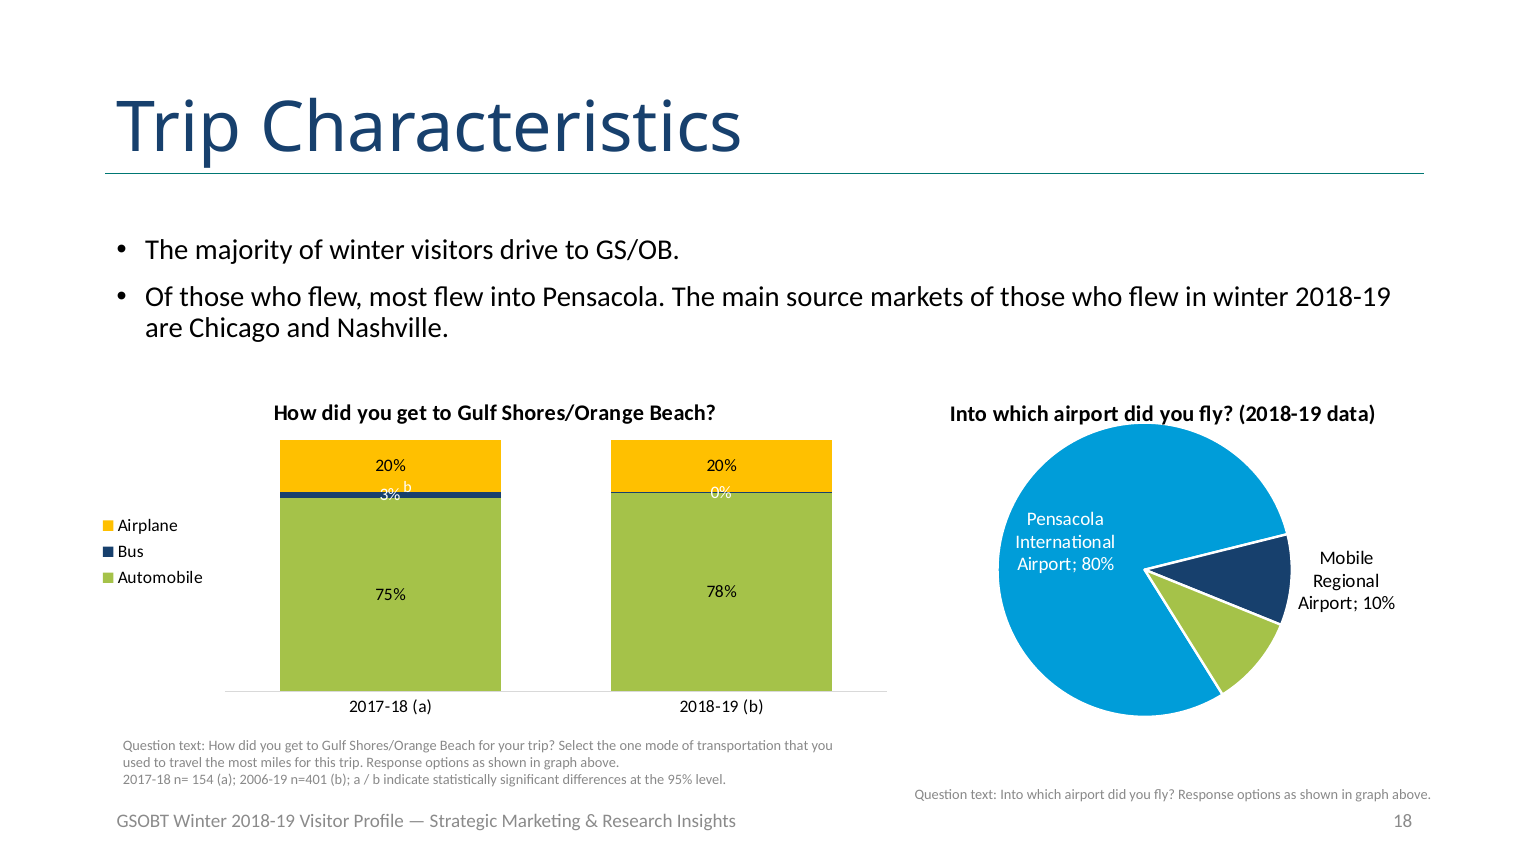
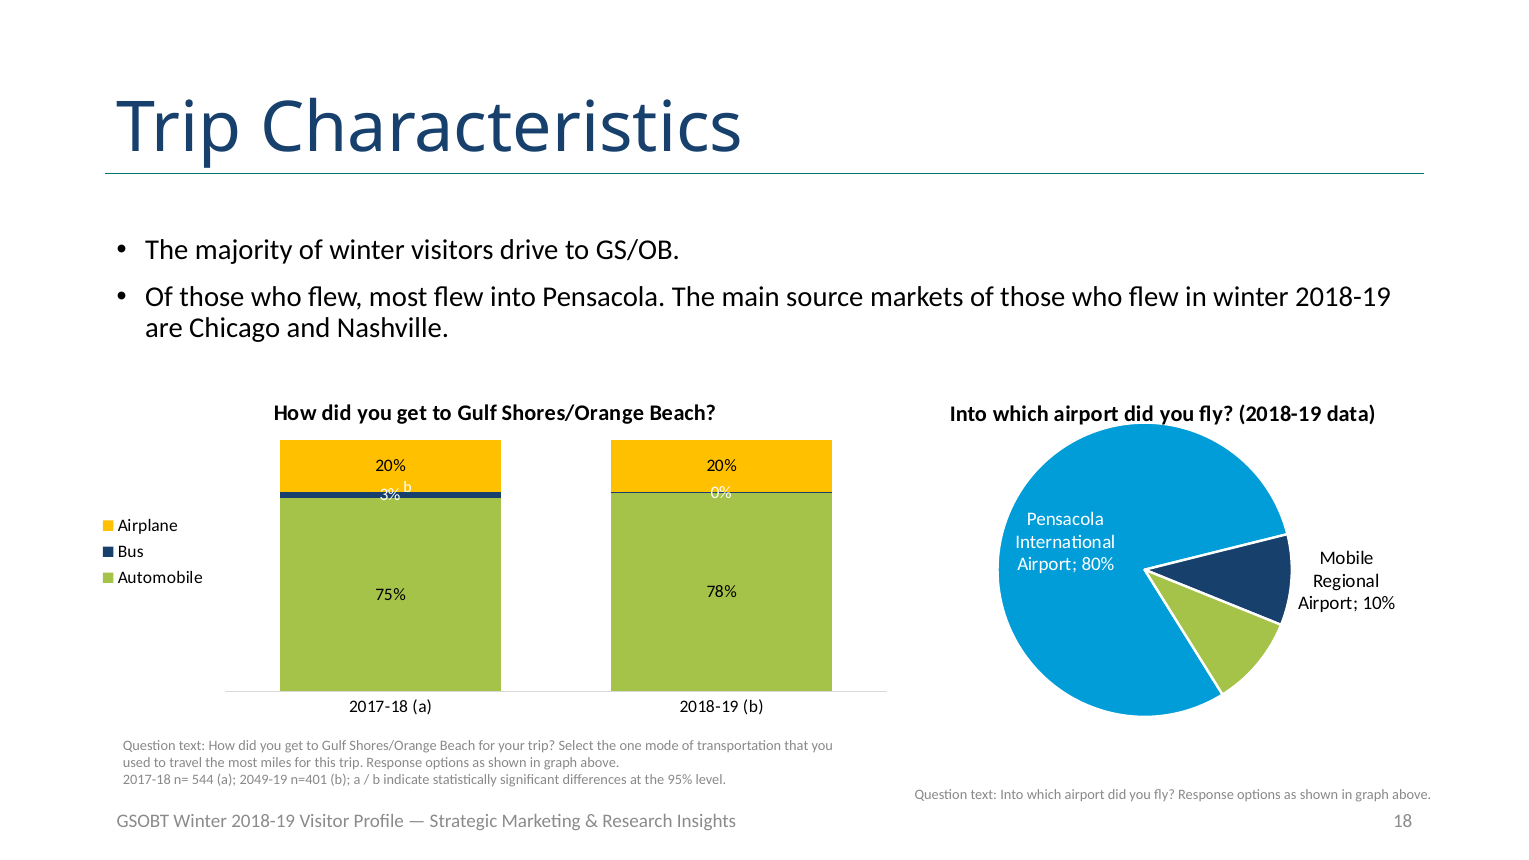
154: 154 -> 544 (203, 780)
2006-19: 2006-19 -> 2049-19 (264, 780)
